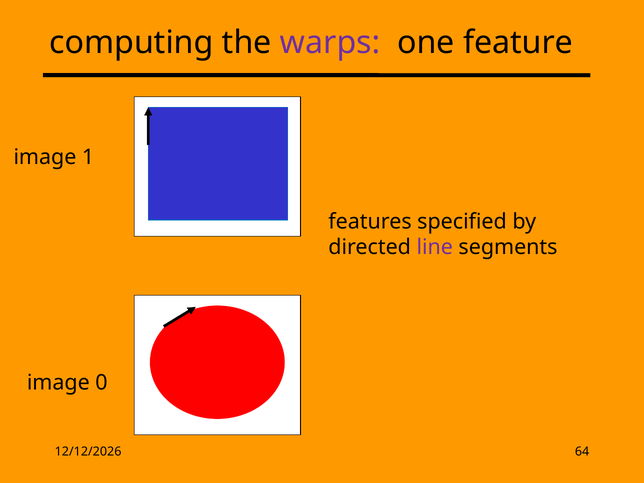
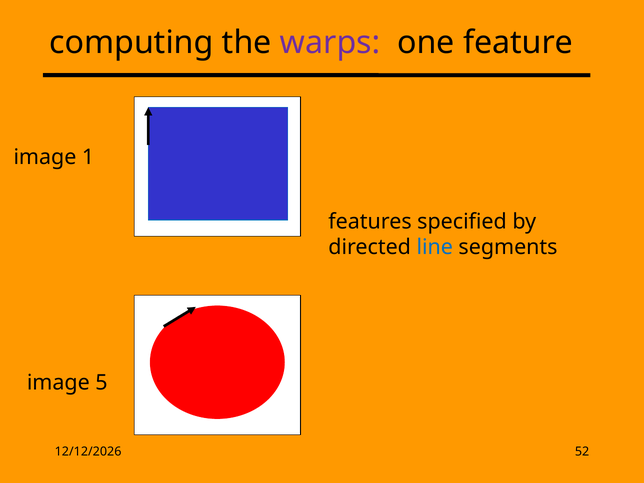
line colour: purple -> blue (435, 247)
0: 0 -> 5 (102, 382)
64: 64 -> 52 (582, 452)
